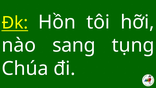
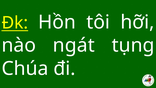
sang: sang -> ngát (74, 45)
